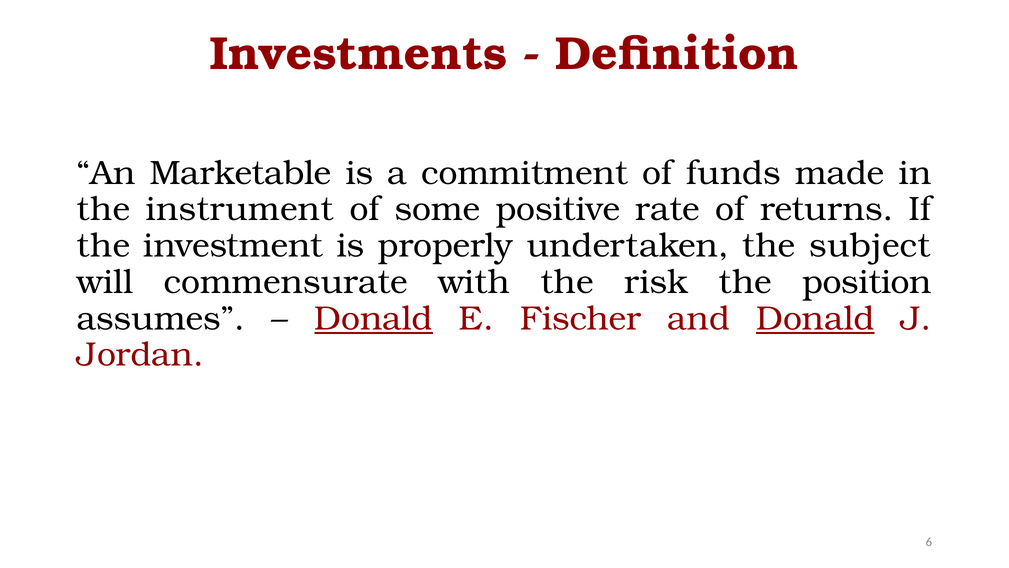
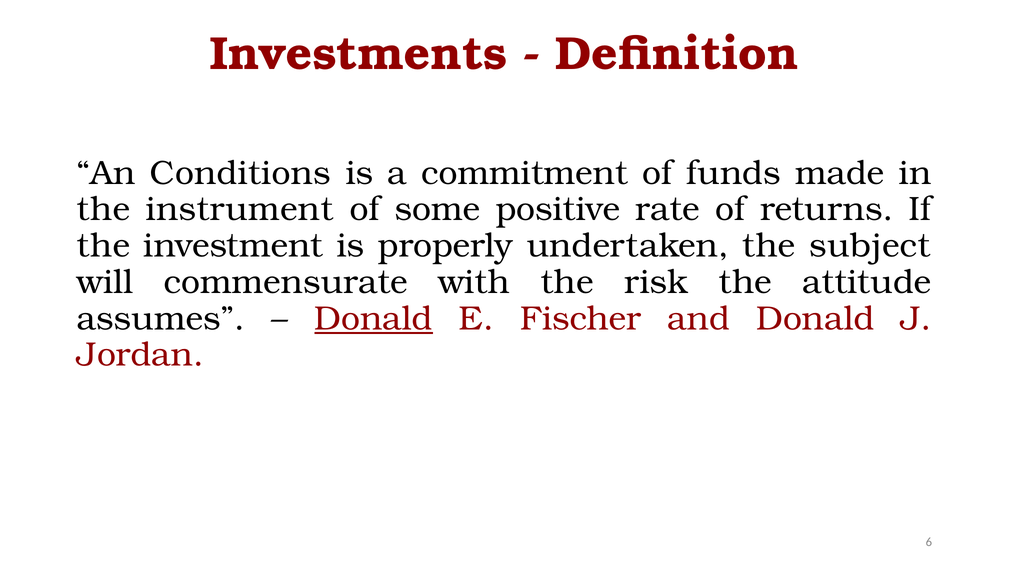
Marketable: Marketable -> Conditions (240, 173)
position: position -> attitude (867, 282)
Donald underline: present -> none (815, 318)
